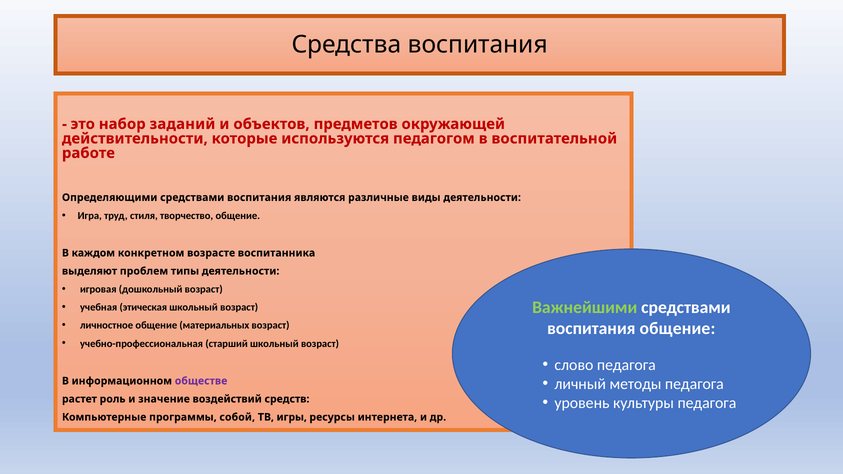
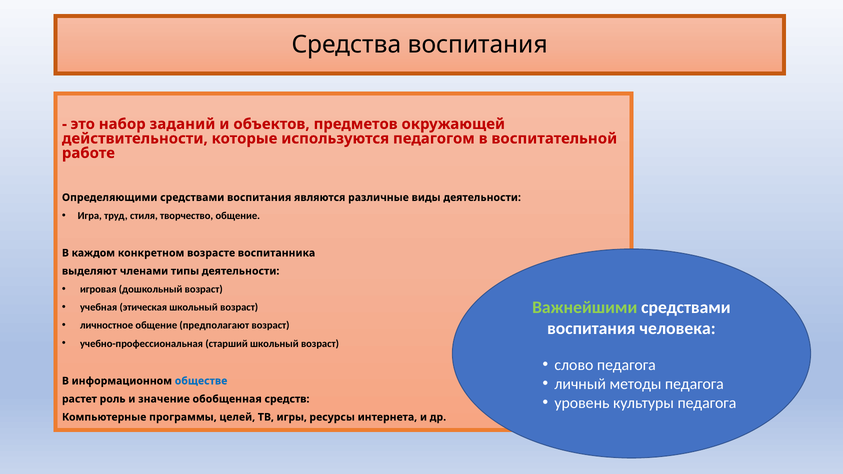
проблем: проблем -> членами (144, 271)
материальных: материальных -> предполагают (214, 326)
воспитания общение: общение -> человека (678, 328)
обществе colour: purple -> blue (201, 381)
воздействий: воздействий -> обобщенная (227, 399)
собой: собой -> целей (237, 417)
